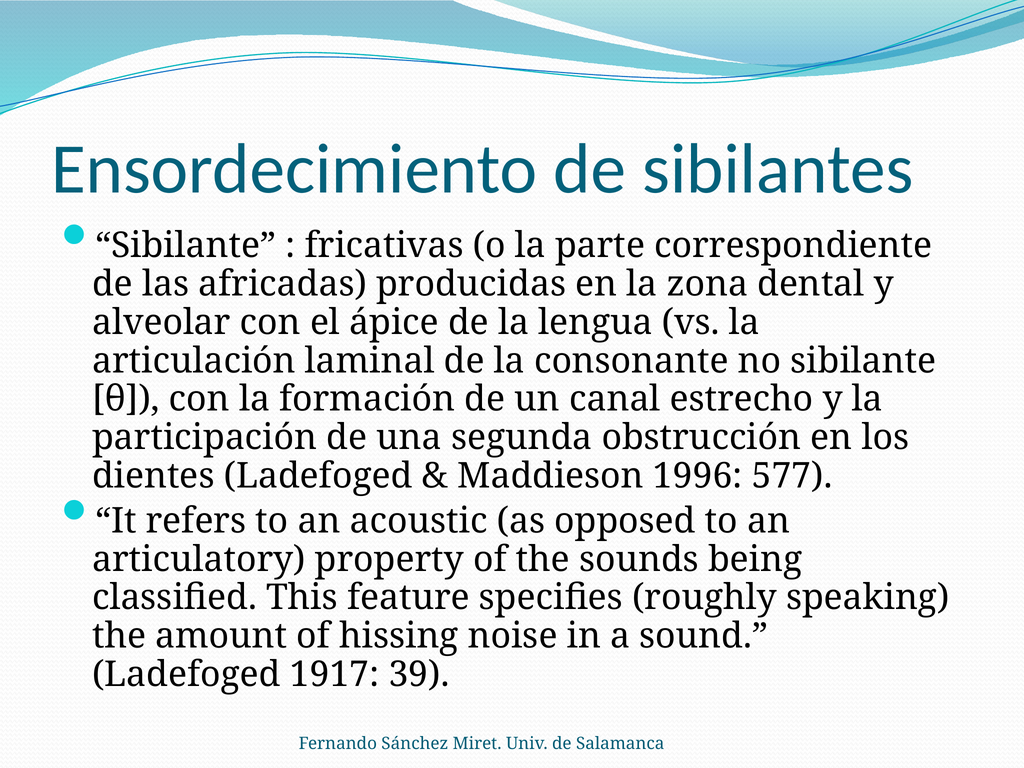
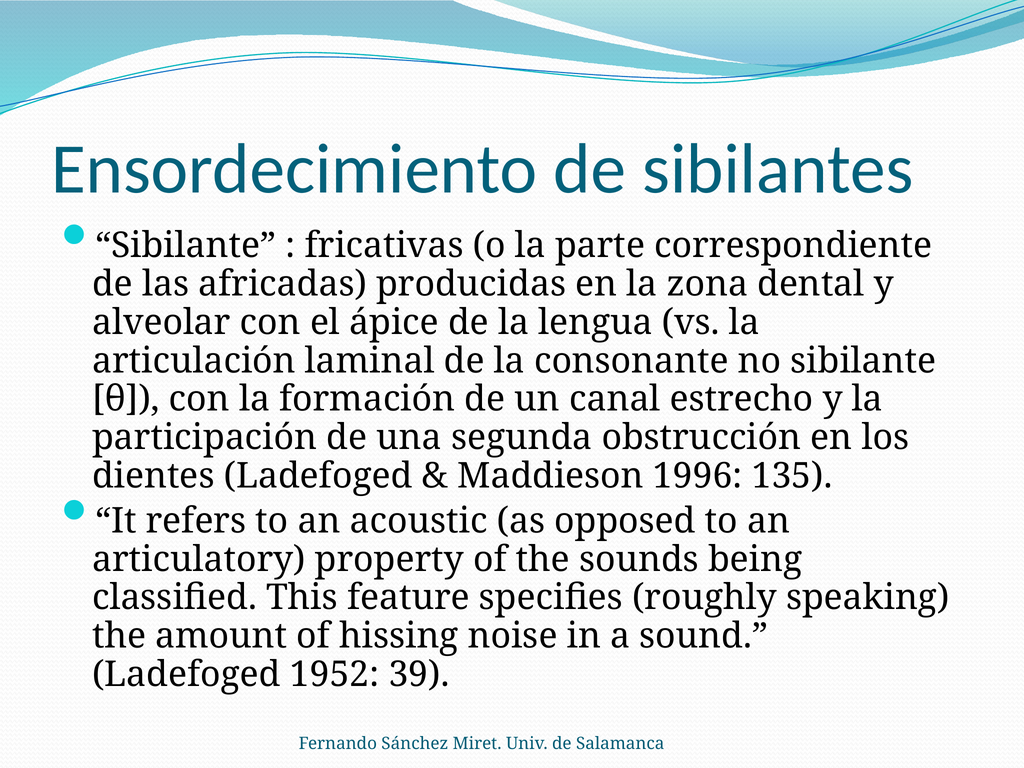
577: 577 -> 135 (792, 476)
1917: 1917 -> 1952 (335, 674)
